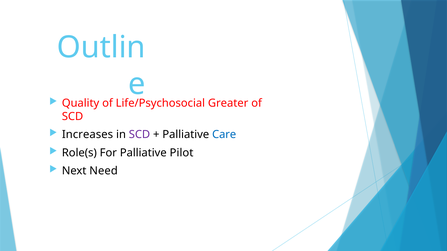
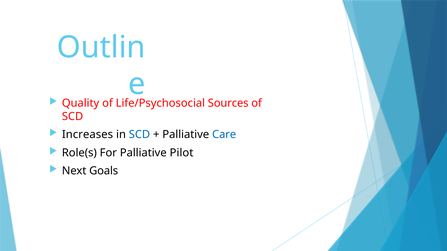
Greater: Greater -> Sources (228, 103)
SCD colour: purple -> blue (139, 135)
Need: Need -> Goals (104, 171)
